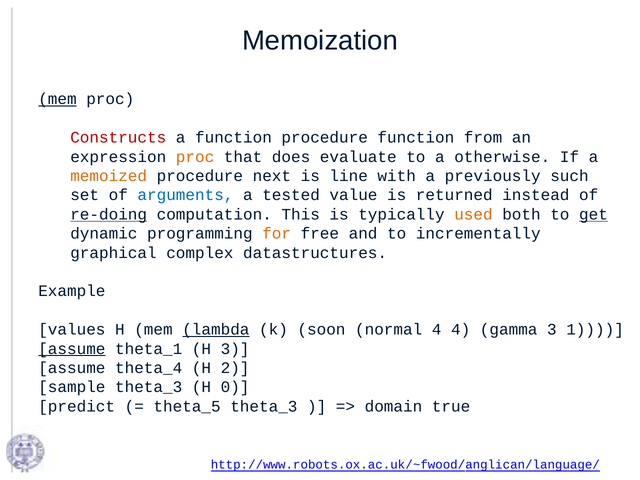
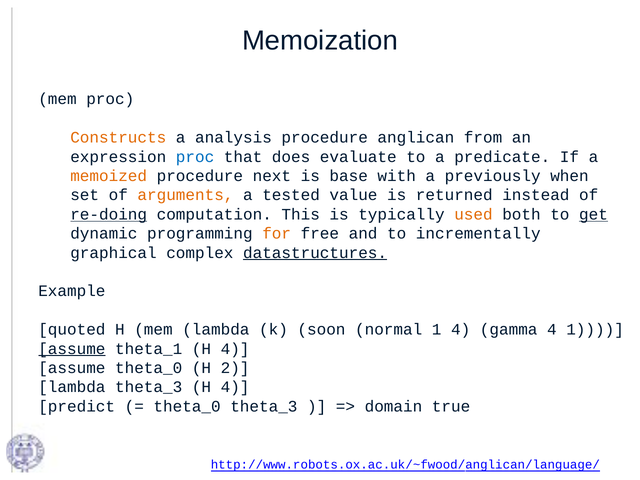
mem underline: present -> none (57, 99)
Constructs colour: red -> orange (118, 138)
a function: function -> analysis (233, 138)
procedure function: function -> anglican (416, 138)
proc colour: orange -> blue (195, 157)
otherwise: otherwise -> predicate (502, 157)
line: line -> base (349, 176)
such: such -> when (569, 176)
arguments colour: blue -> orange (185, 195)
datastructures underline: none -> present (315, 253)
values: values -> quoted (72, 330)
lambda underline: present -> none (216, 330)
normal 4: 4 -> 1 (437, 330)
gamma 3: 3 -> 4 (552, 330)
theta_1 H 3: 3 -> 4 (235, 349)
assume theta_4: theta_4 -> theta_0 (149, 368)
sample: sample -> lambda (72, 387)
theta_3 H 0: 0 -> 4 (235, 387)
theta_5: theta_5 -> theta_0 (187, 406)
